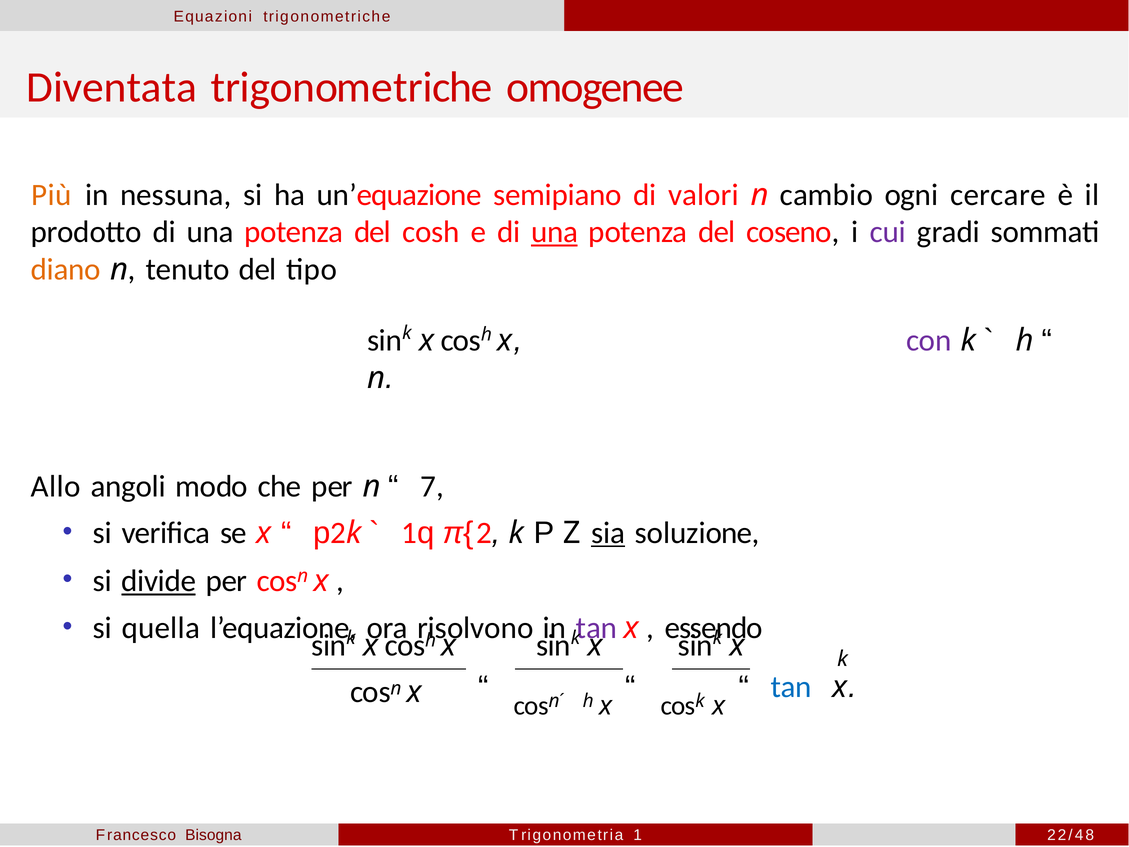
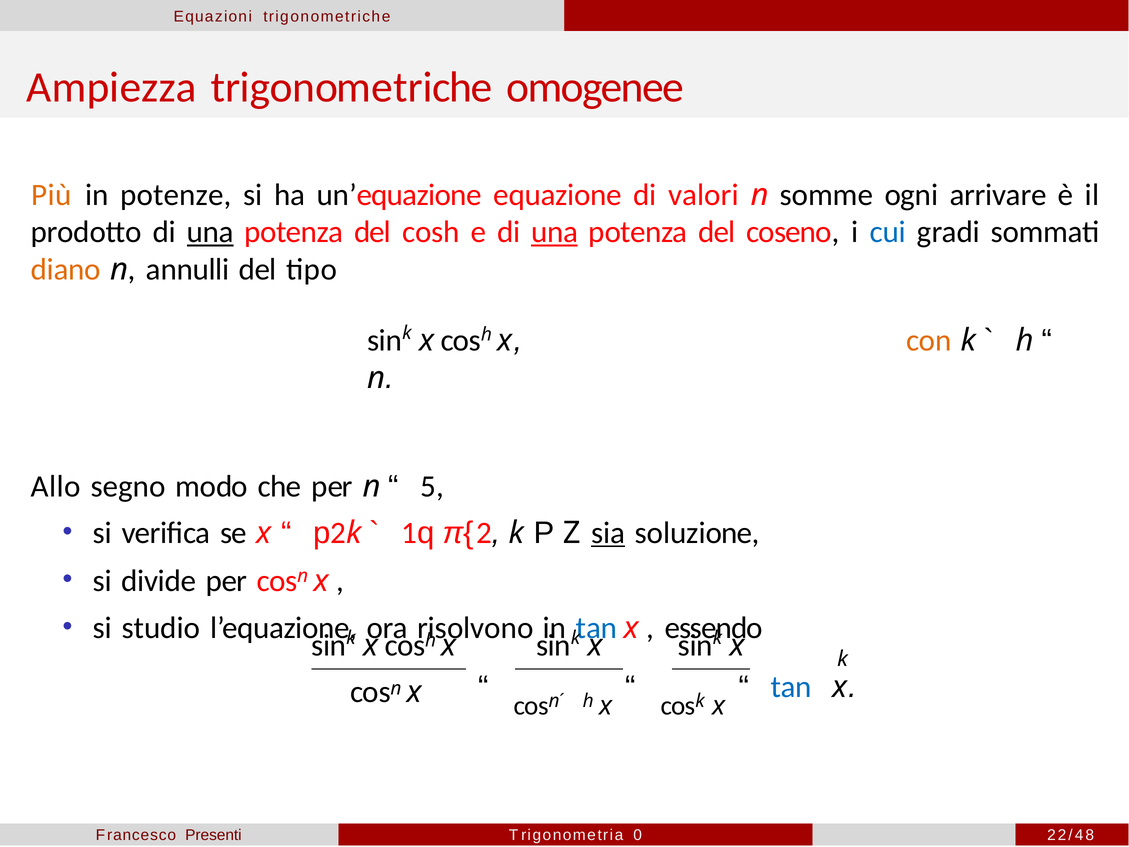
Diventata: Diventata -> Ampiezza (112, 87)
nessuna: nessuna -> potenze (176, 195)
semipiano: semipiano -> equazione (558, 195)
cambio: cambio -> somme (826, 195)
cercare: cercare -> arrivare (998, 195)
una underline: none -> present (210, 232)
cui colour: purple -> blue (888, 232)
tenuto: tenuto -> annulli (188, 270)
con colour: purple -> orange (929, 341)
angoli: angoli -> segno (128, 487)
7: 7 -> 5 (432, 487)
divide underline: present -> none (159, 581)
quella: quella -> studio (161, 628)
tan colour: purple -> blue (596, 628)
Bisogna: Bisogna -> Presenti (213, 836)
1: 1 -> 0 (638, 836)
